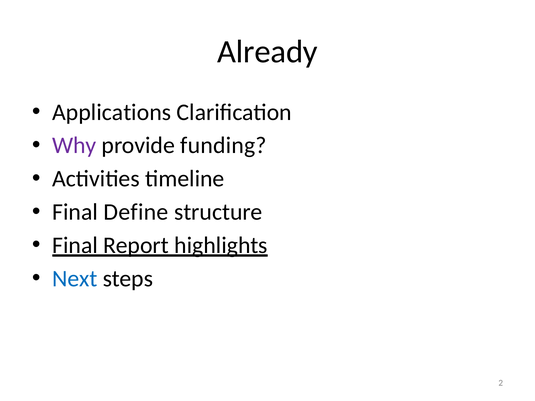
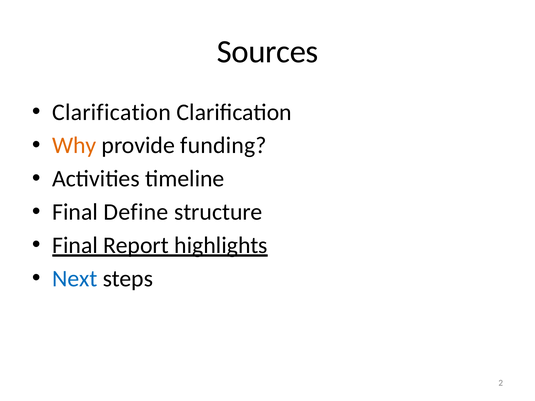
Already: Already -> Sources (268, 52)
Applications: Applications -> Clarification (112, 112)
Why colour: purple -> orange (74, 146)
